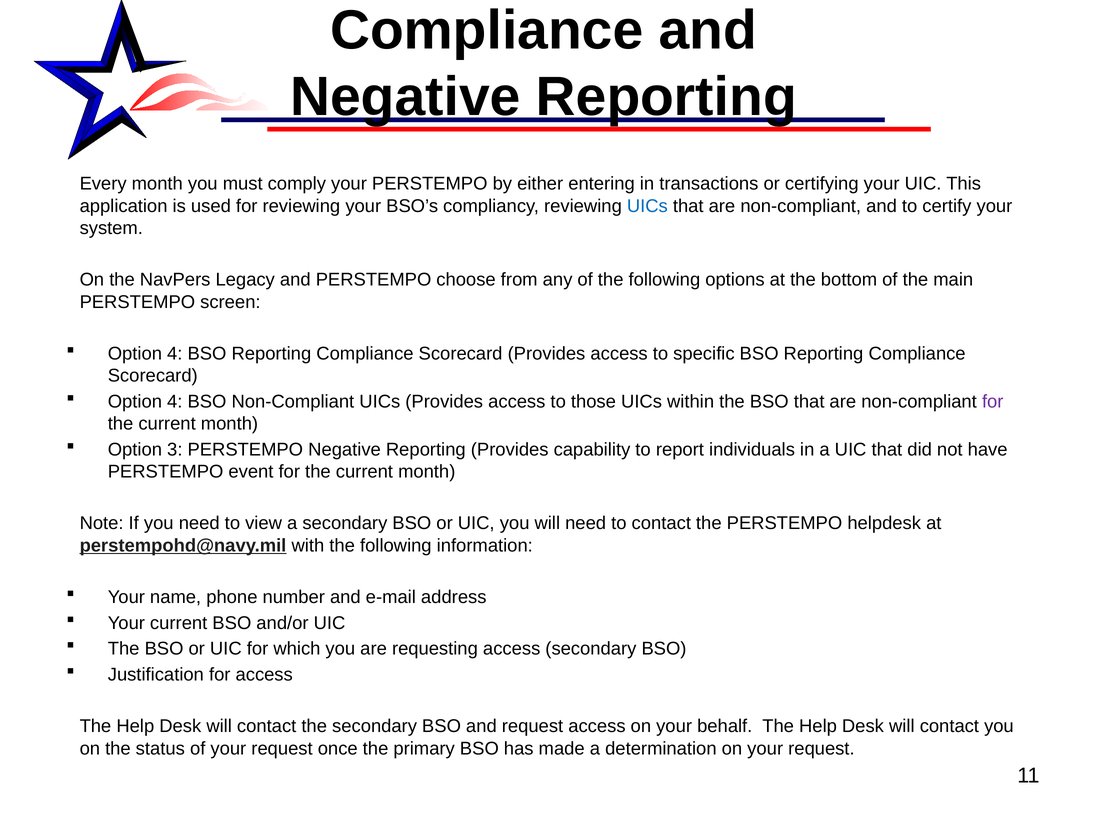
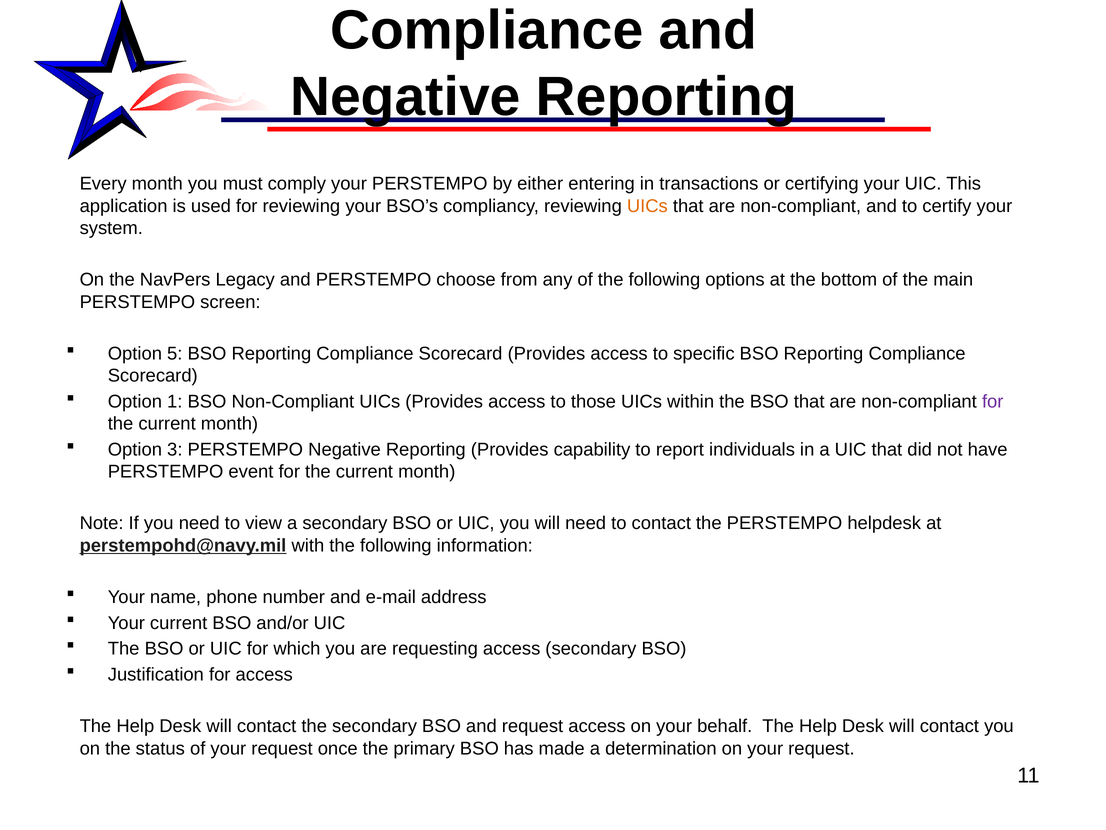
UICs colour: blue -> orange (647, 206)
4: 4 -> 5 (175, 353)
4: 4 -> 1 (175, 401)
